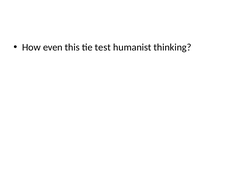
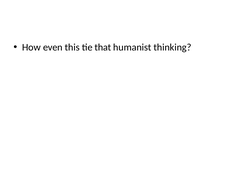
test: test -> that (103, 47)
